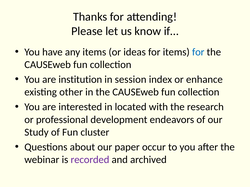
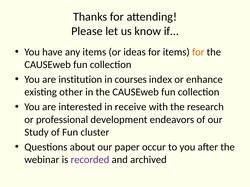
for colour: blue -> orange (198, 52)
session: session -> courses (131, 80)
located: located -> receive (131, 107)
